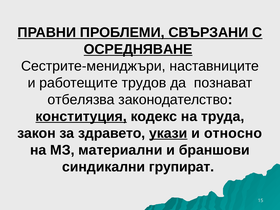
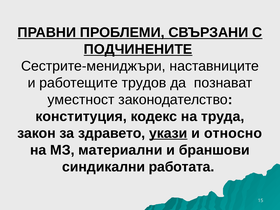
ОСРЕДНЯВАНЕ: ОСРЕДНЯВАНЕ -> ПОДЧИНЕНИТЕ (138, 49)
отбелязва: отбелязва -> уместност (81, 100)
конституция underline: present -> none (81, 116)
групират: групират -> работата (182, 167)
